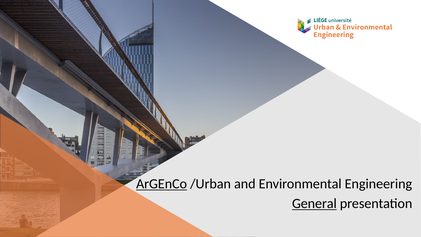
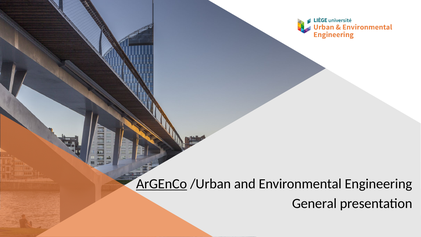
General underline: present -> none (314, 203)
